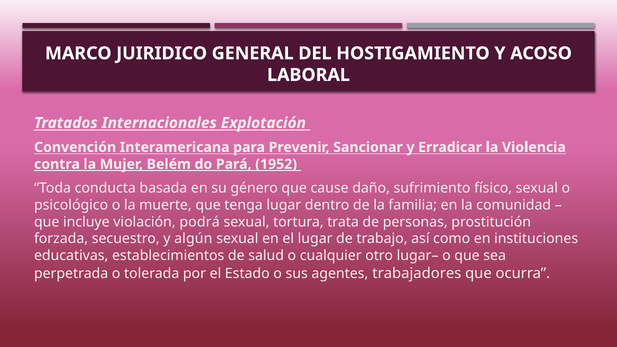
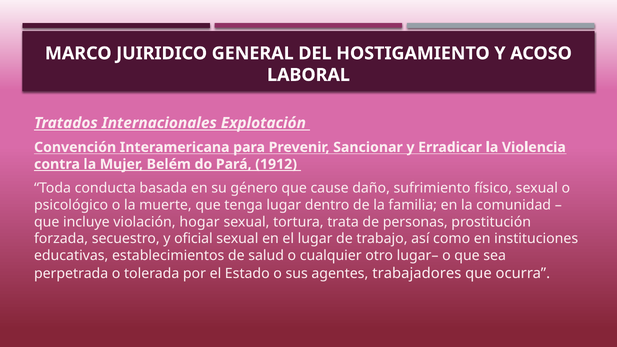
1952: 1952 -> 1912 (276, 164)
podrá: podrá -> hogar (200, 222)
algún: algún -> oficial (193, 239)
